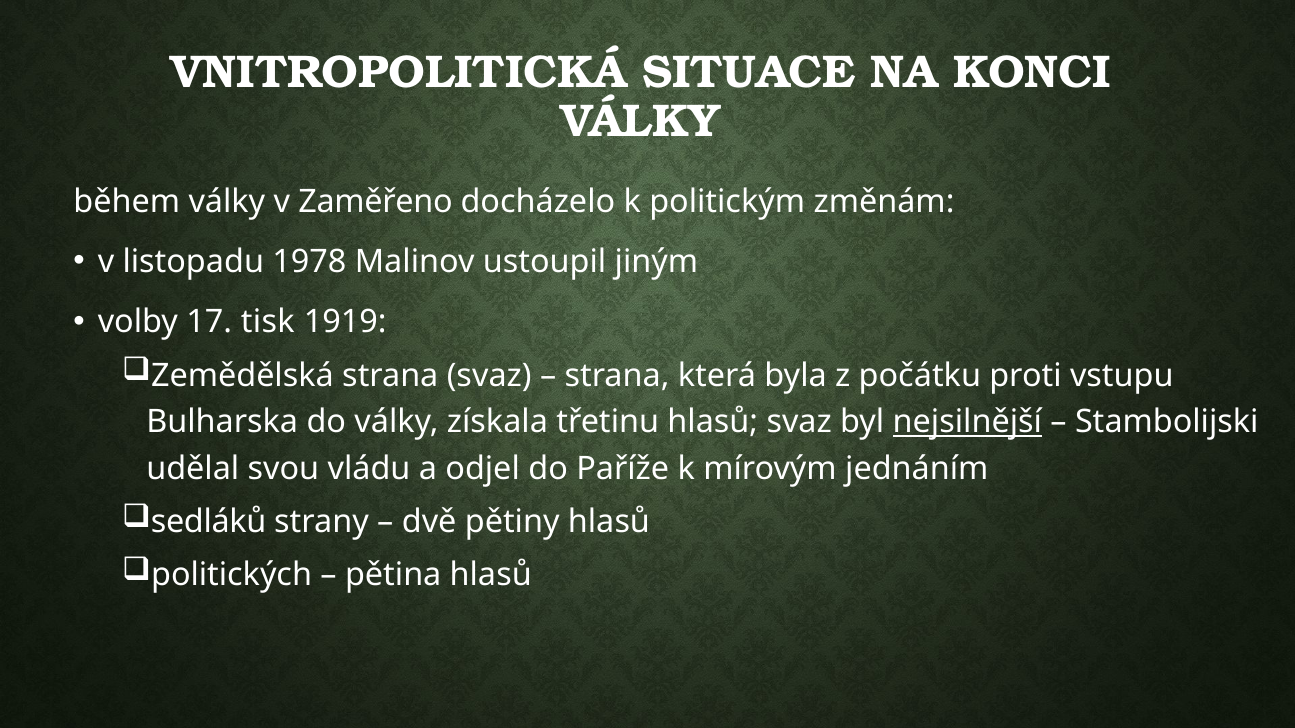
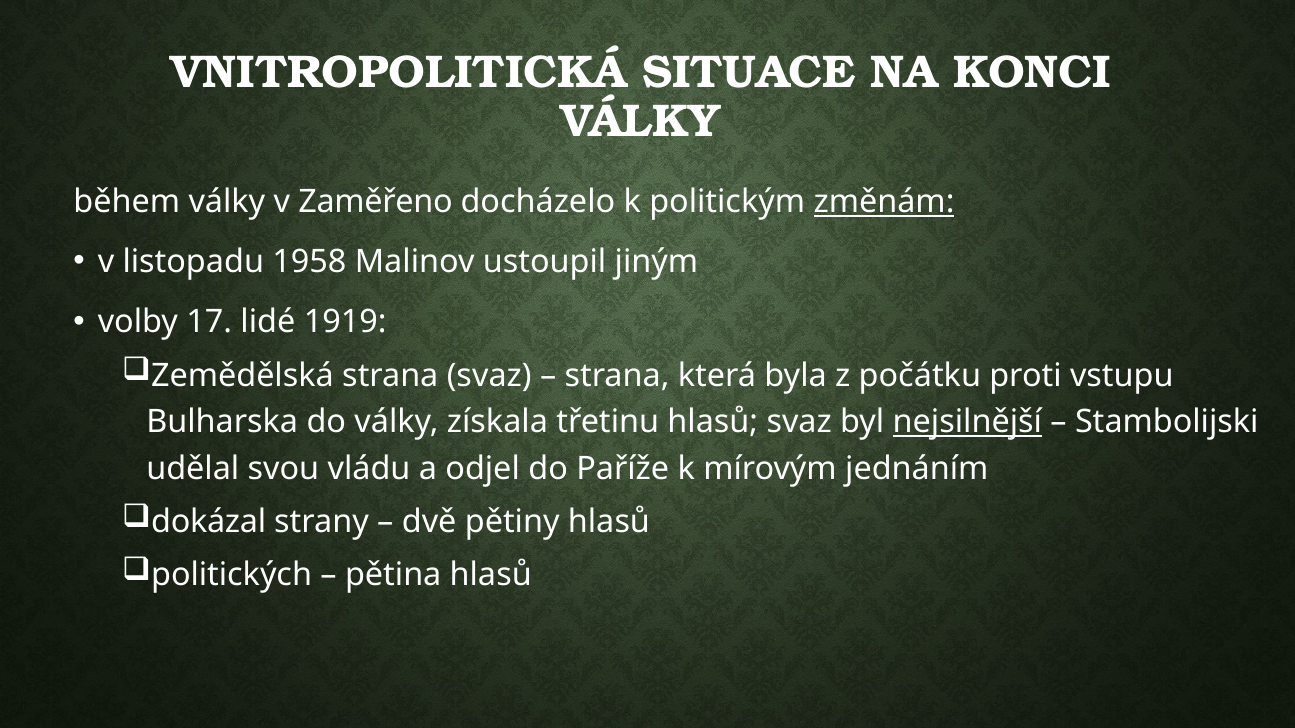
změnám underline: none -> present (884, 202)
1978: 1978 -> 1958 (309, 262)
tisk: tisk -> lidé (268, 322)
sedláků: sedláků -> dokázal (209, 522)
